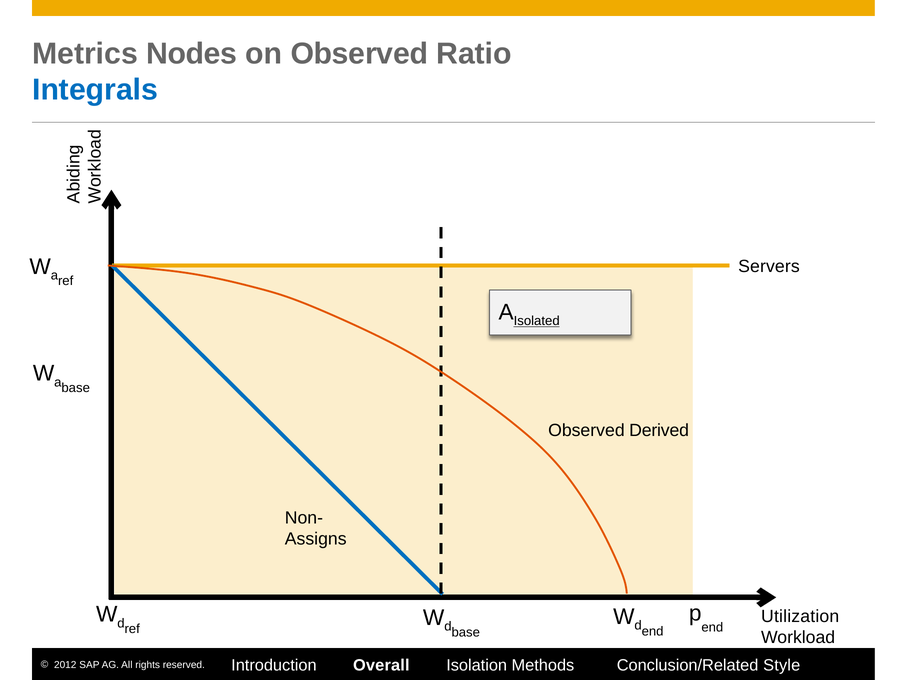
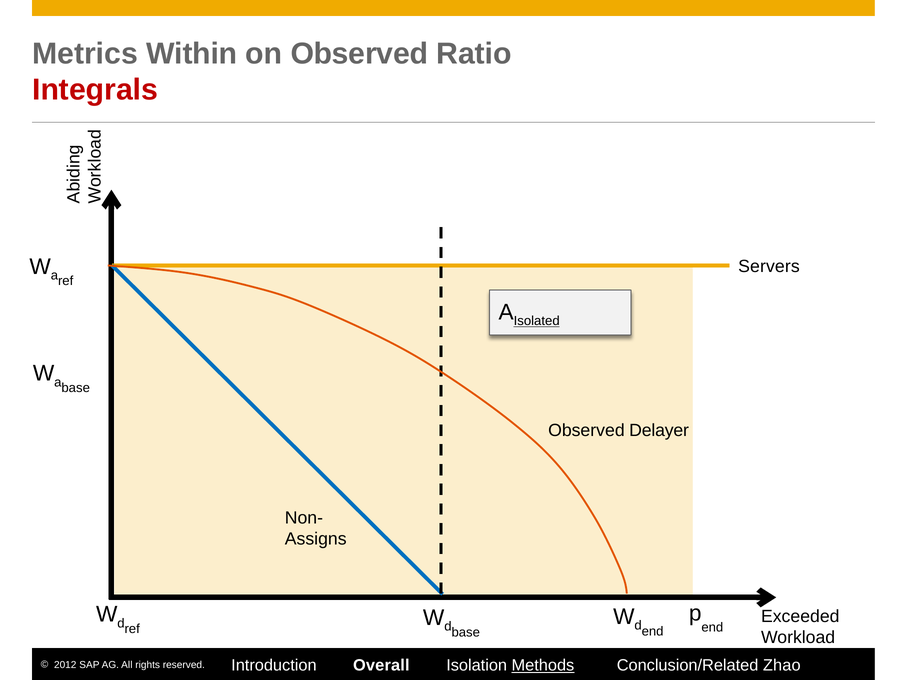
Nodes: Nodes -> Within (192, 54)
Integrals colour: blue -> red (95, 90)
Derived: Derived -> Delayer (659, 430)
Utilization: Utilization -> Exceeded (800, 616)
Methods underline: none -> present (543, 665)
Style: Style -> Zhao (782, 665)
